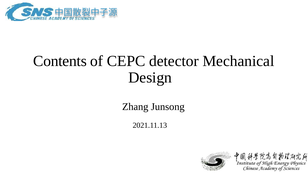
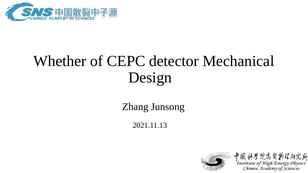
Contents: Contents -> Whether (60, 61)
